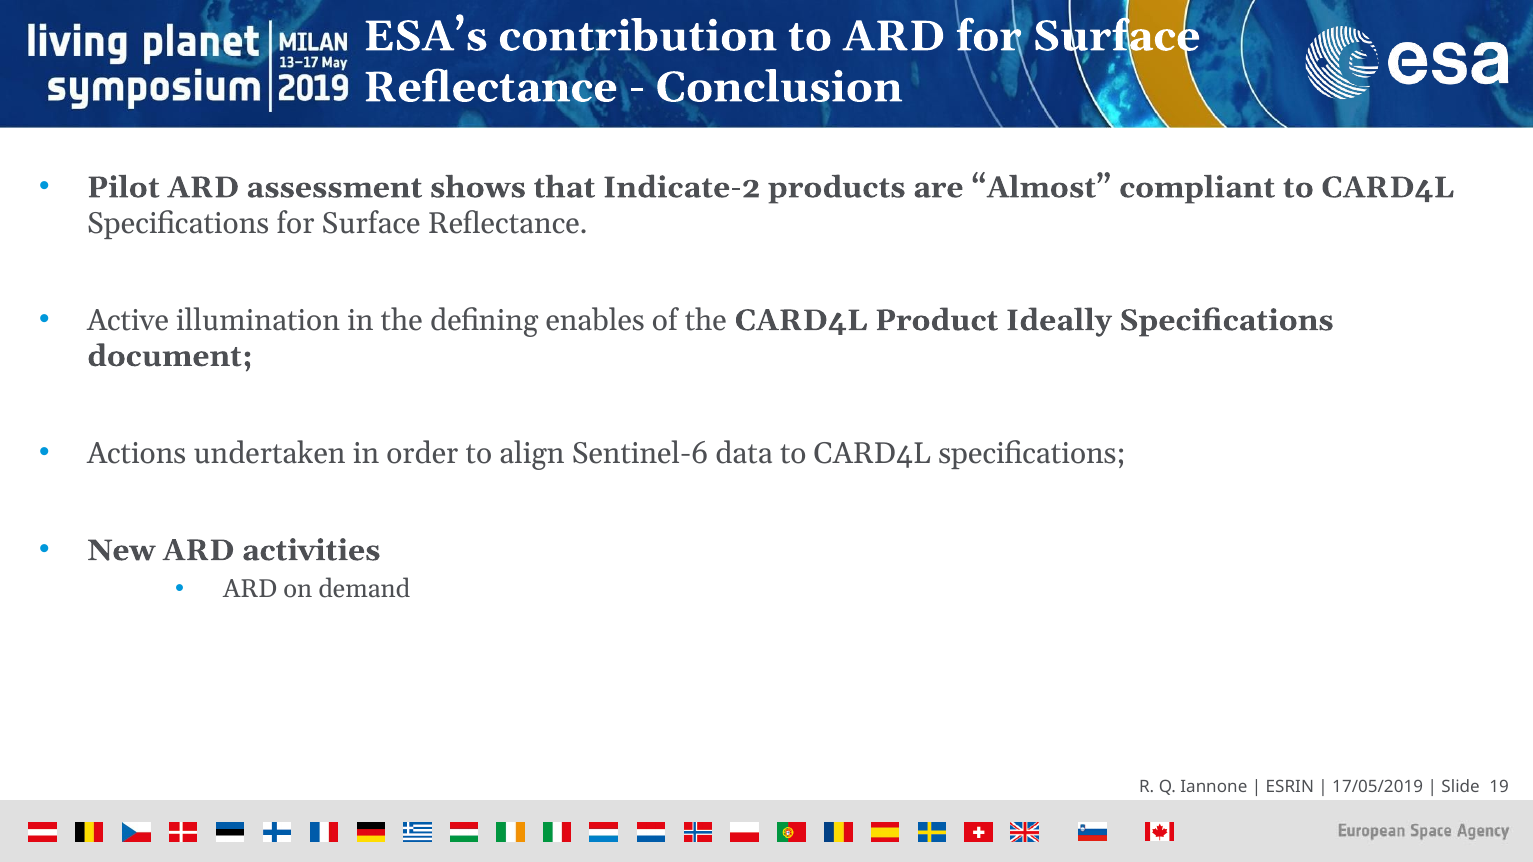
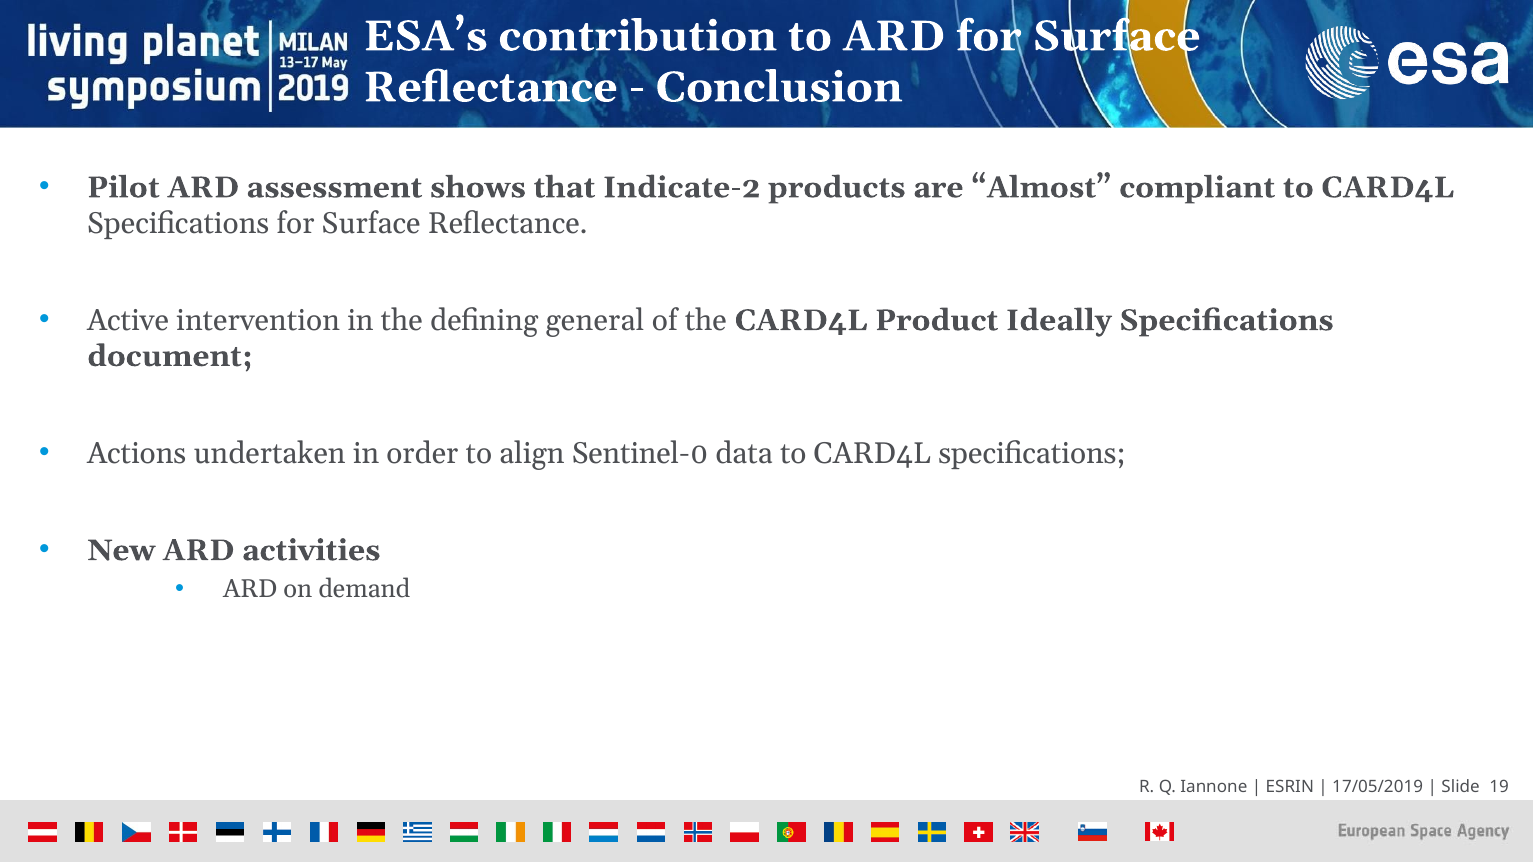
illumination: illumination -> intervention (258, 320)
enables: enables -> general (595, 320)
Sentinel-6: Sentinel-6 -> Sentinel-0 (640, 453)
